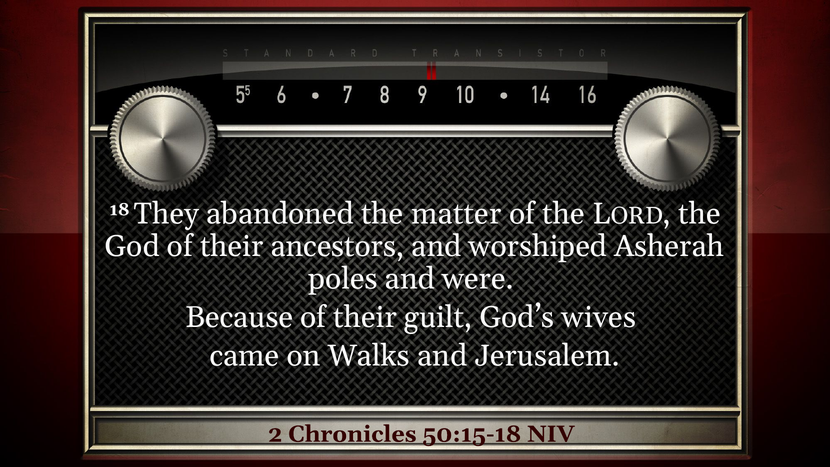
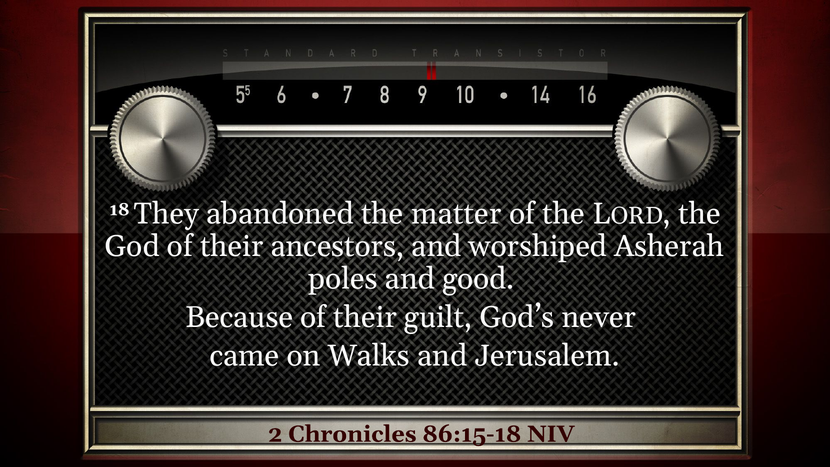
were: were -> good (478, 279)
wives: wives -> never (599, 317)
50:15-18: 50:15-18 -> 86:15-18 (472, 434)
